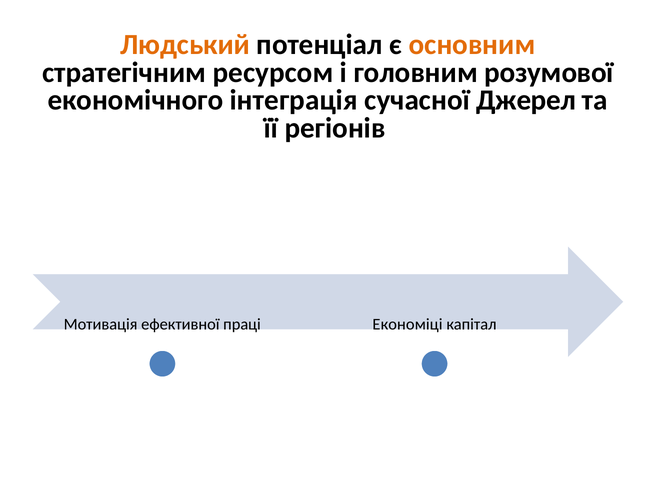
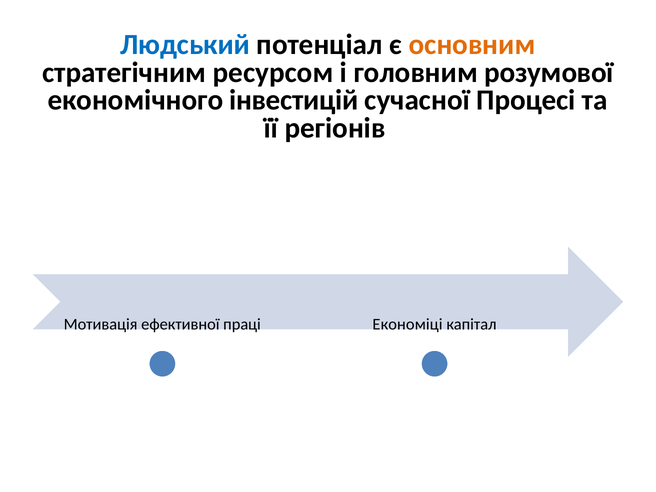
Людський colour: orange -> blue (185, 44)
інтеграція: інтеграція -> інвестицій (294, 100)
Джерел: Джерел -> Процесі (526, 100)
